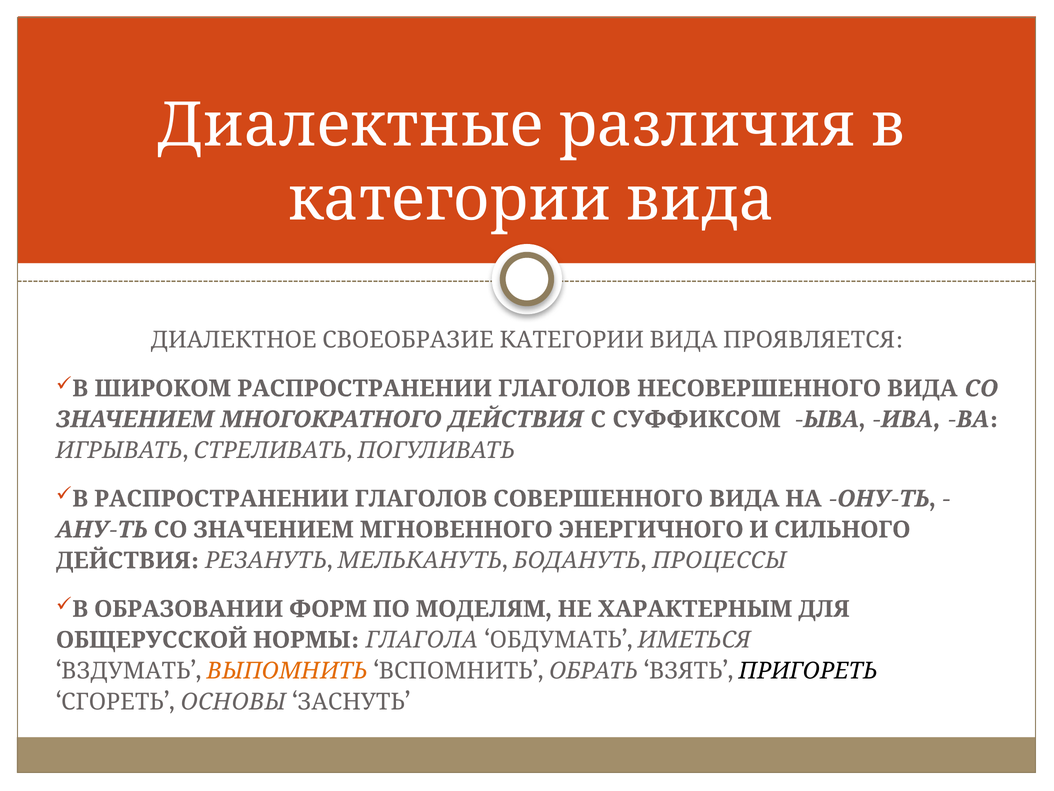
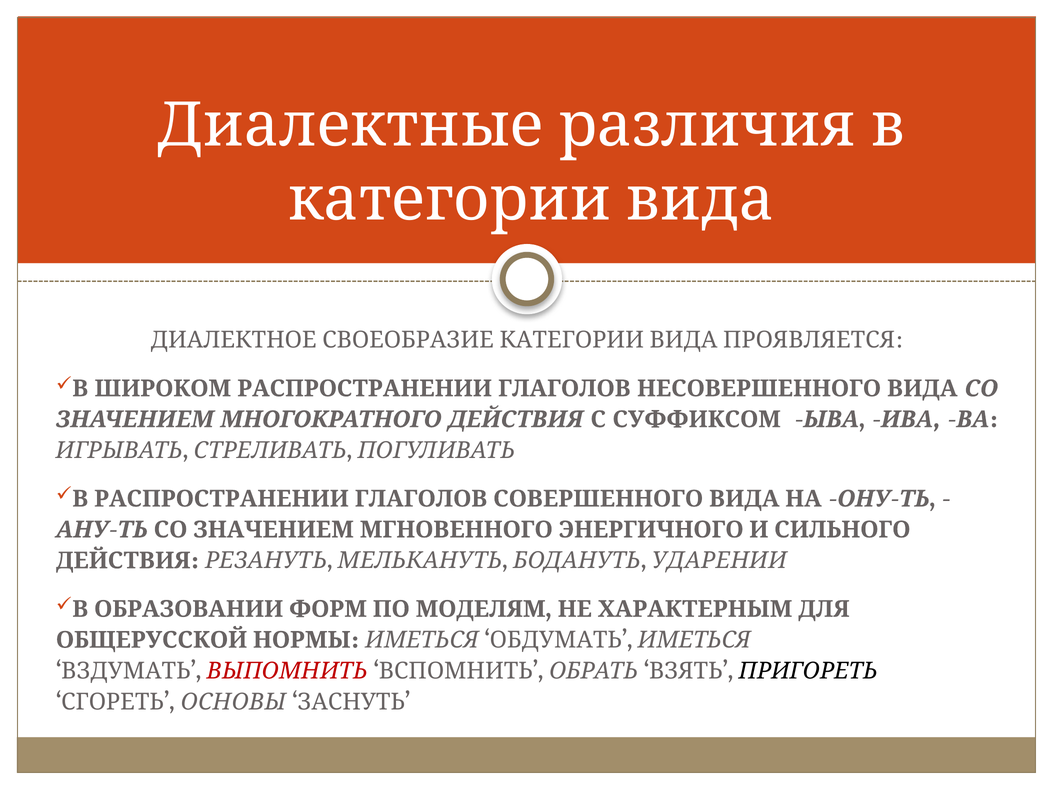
ПРОЦЕССЫ: ПРОЦЕССЫ -> УДАРЕНИИ (719, 560)
ГЛАГОЛА: ГЛАГОЛА -> ИМЕТЬСЯ (422, 640)
ВЫПОМНИТЬ colour: orange -> red (287, 670)
